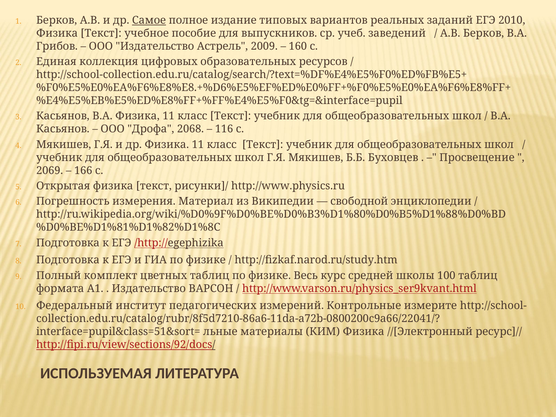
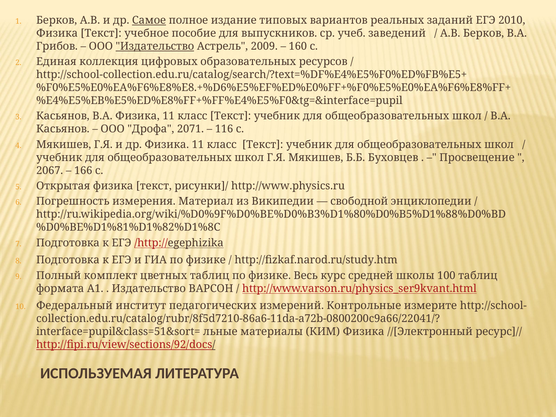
Издательство underline: none -> present (155, 46)
2068: 2068 -> 2071 (190, 129)
2069: 2069 -> 2067 (50, 170)
